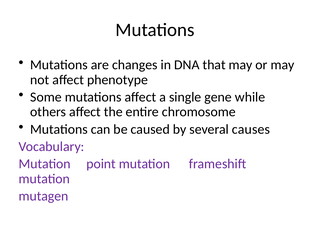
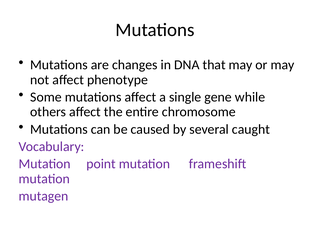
causes: causes -> caught (251, 130)
